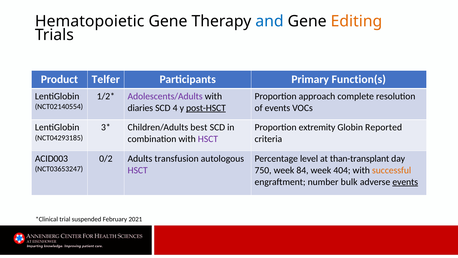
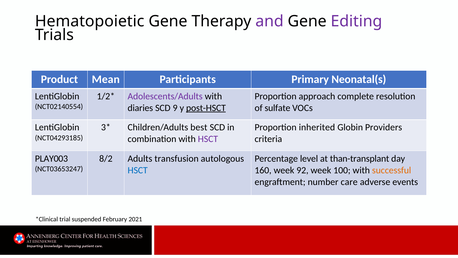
and colour: blue -> purple (269, 21)
Editing colour: orange -> purple (356, 21)
Telfer: Telfer -> Mean (106, 79)
Function(s: Function(s -> Neonatal(s (359, 79)
4: 4 -> 9 (175, 108)
of events: events -> sulfate (277, 108)
extremity: extremity -> inherited (317, 127)
Reported: Reported -> Providers (384, 127)
ACID003: ACID003 -> PLAY003 (51, 158)
0/2: 0/2 -> 8/2 (106, 158)
HSCT colour: purple -> blue (138, 170)
750: 750 -> 160 (263, 170)
84: 84 -> 92 (302, 170)
404: 404 -> 100 (342, 170)
bulk: bulk -> care (349, 182)
events underline: present -> none (405, 182)
